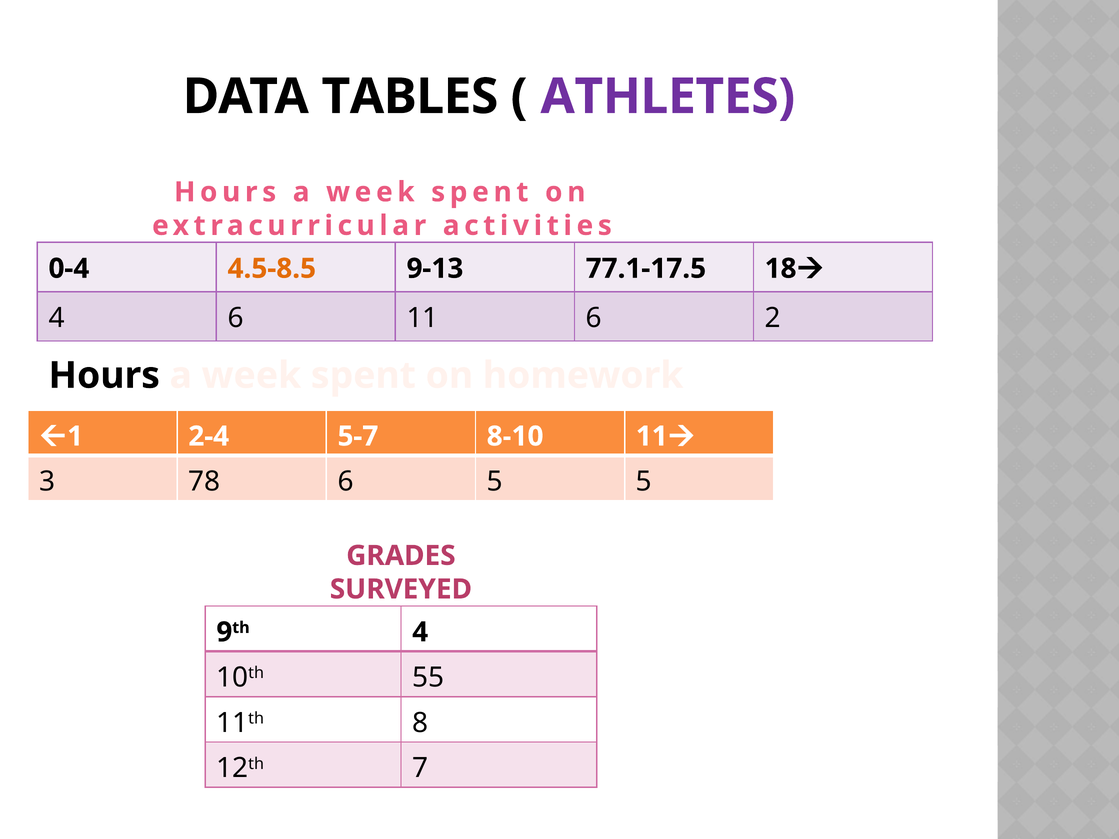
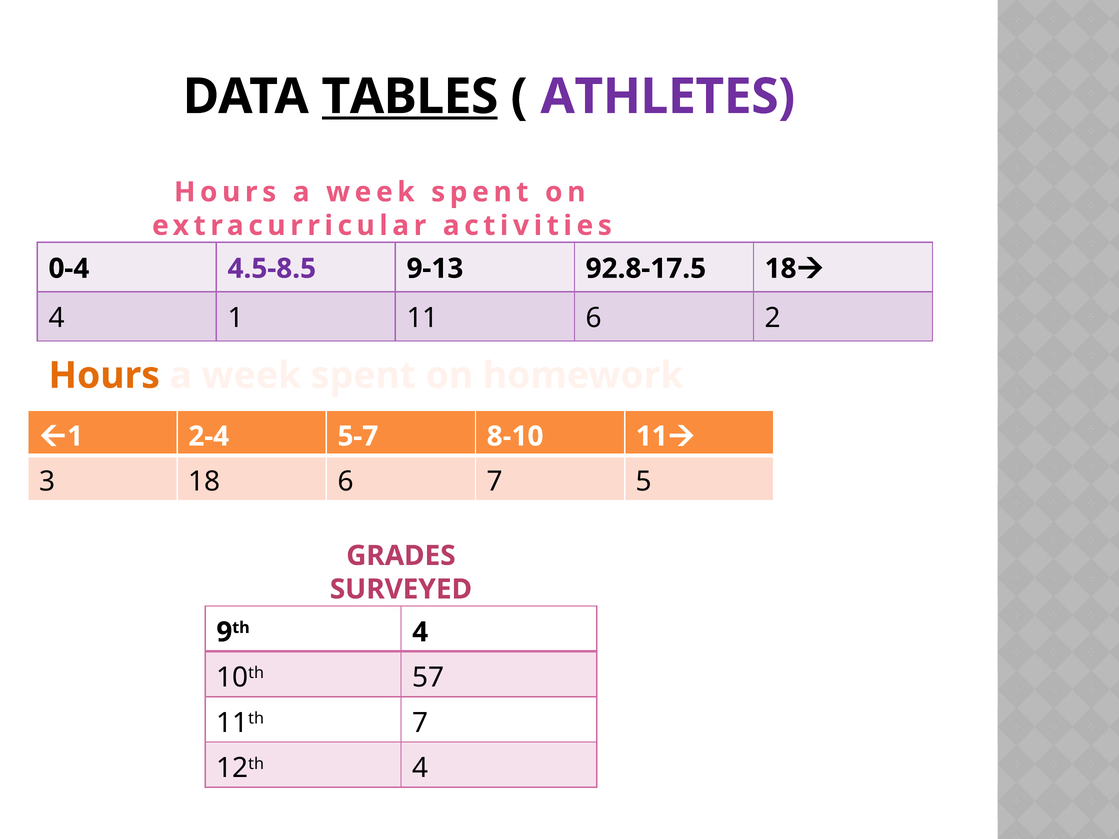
TABLES underline: none -> present (410, 97)
4.5-8.5 colour: orange -> purple (272, 269)
77.1-17.5: 77.1-17.5 -> 92.8-17.5 (646, 269)
4 6: 6 -> 1 (236, 318)
Hours colour: black -> orange (104, 376)
3 78: 78 -> 18 (204, 482)
6 5: 5 -> 7 (495, 482)
55: 55 -> 57 (428, 678)
11th 8: 8 -> 7 (420, 723)
12th 7: 7 -> 4 (420, 768)
